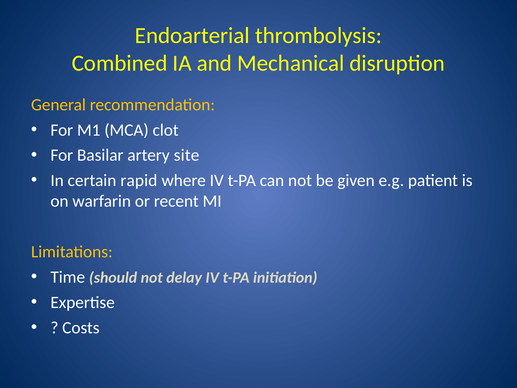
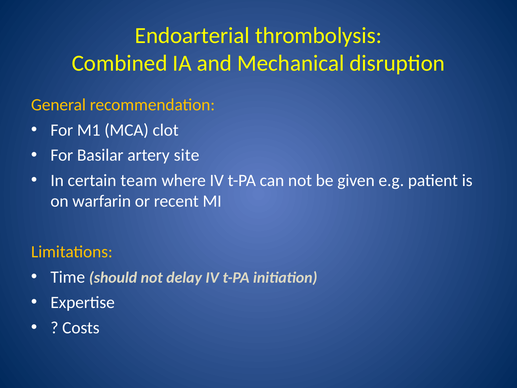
rapid: rapid -> team (139, 180)
